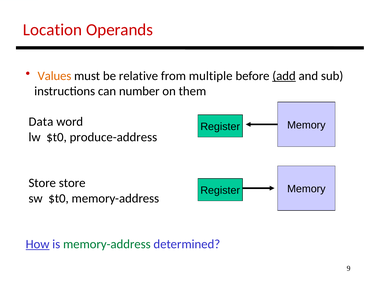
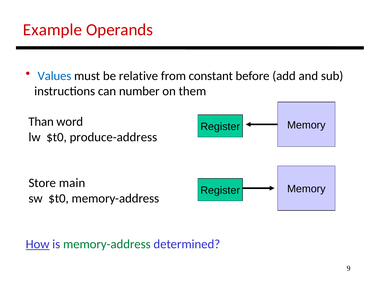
Location: Location -> Example (53, 30)
Values colour: orange -> blue (54, 76)
multiple: multiple -> constant (211, 76)
add underline: present -> none (284, 76)
Data: Data -> Than (41, 122)
Store store: store -> main (72, 183)
